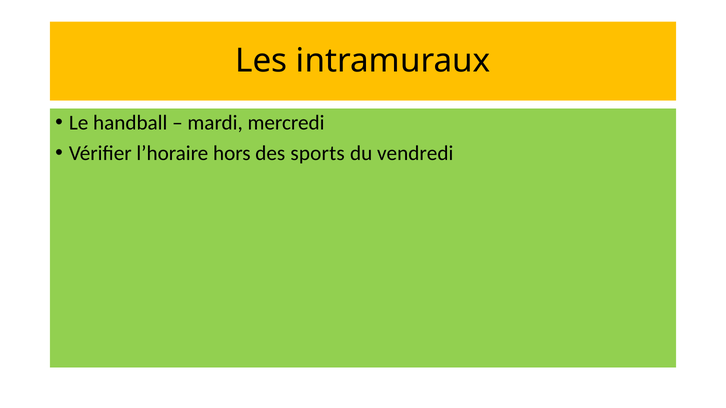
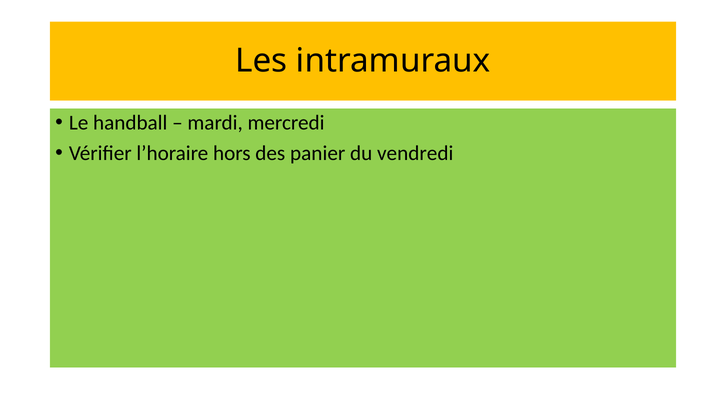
sports: sports -> panier (318, 153)
